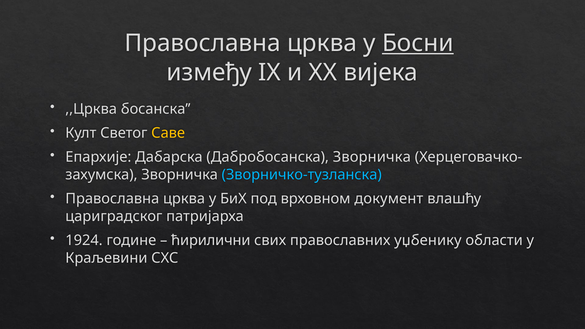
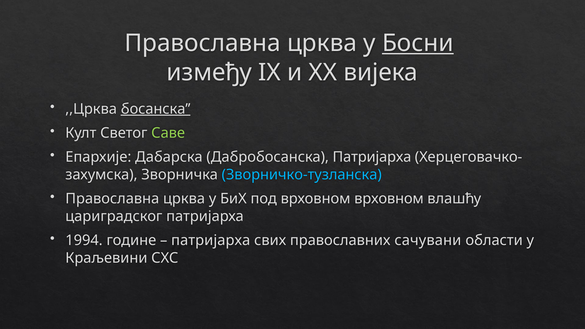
босанска underline: none -> present (156, 109)
Саве colour: yellow -> light green (168, 133)
Дабробосанска Зворничка: Зворничка -> Патријарха (372, 157)
врховном документ: документ -> врховном (389, 199)
1924: 1924 -> 1994 (84, 240)
ћирилични: ћирилични -> патријарха (211, 240)
уџбенику: уџбенику -> сачувани (428, 240)
